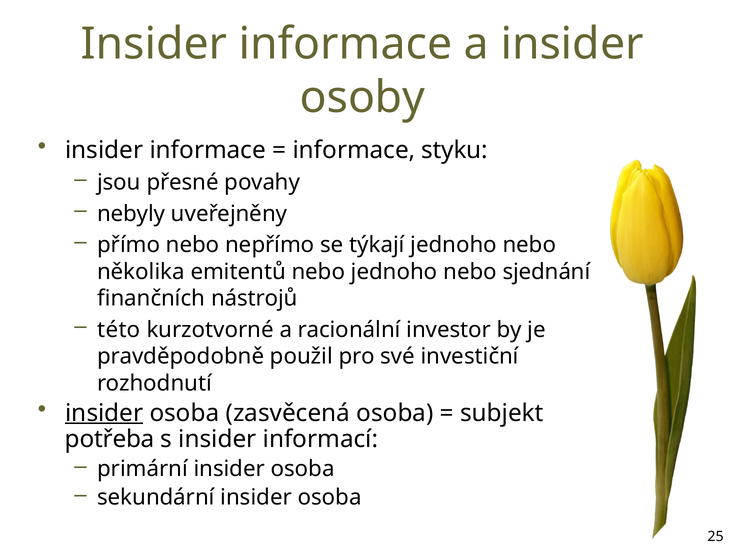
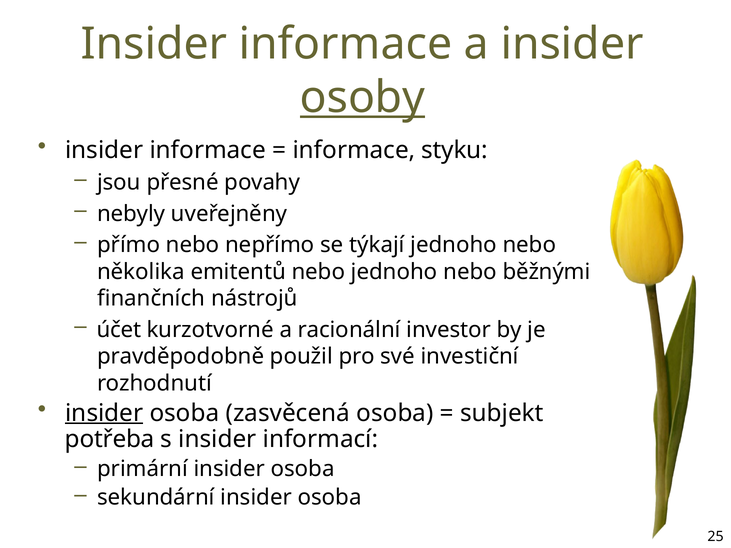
osoby underline: none -> present (363, 98)
sjednání: sjednání -> běžnými (546, 272)
této: této -> účet (119, 330)
